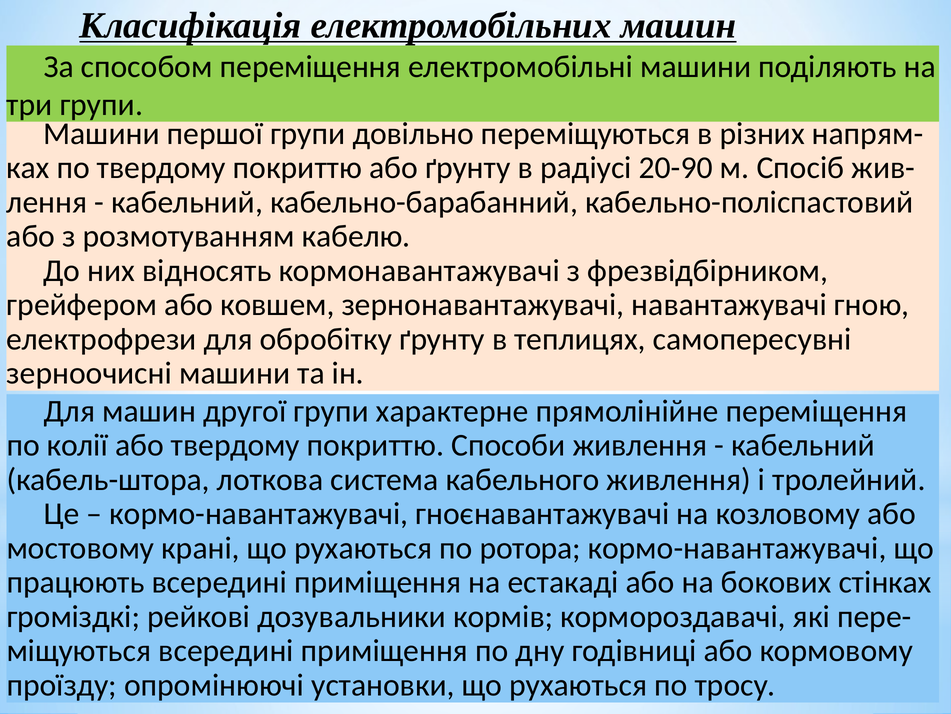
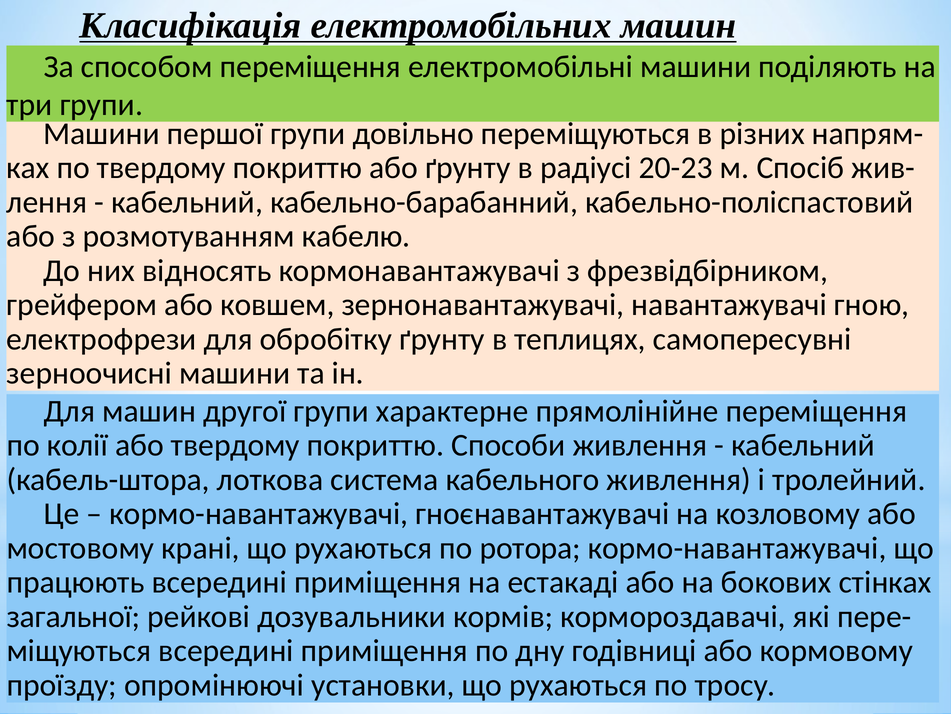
20-90: 20-90 -> 20-23 (676, 168)
громіздкі: громіздкі -> загальної (73, 616)
